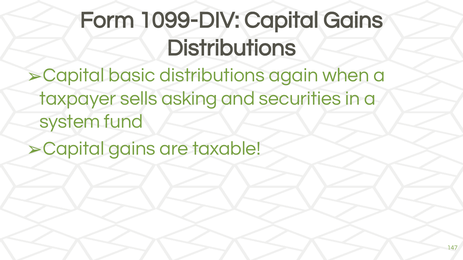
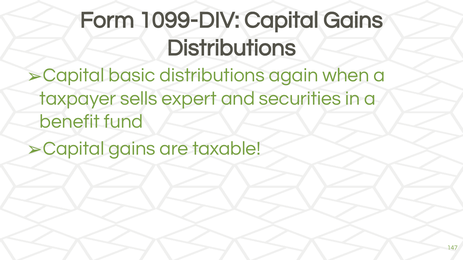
asking: asking -> expert (189, 99)
system: system -> benefit (70, 122)
